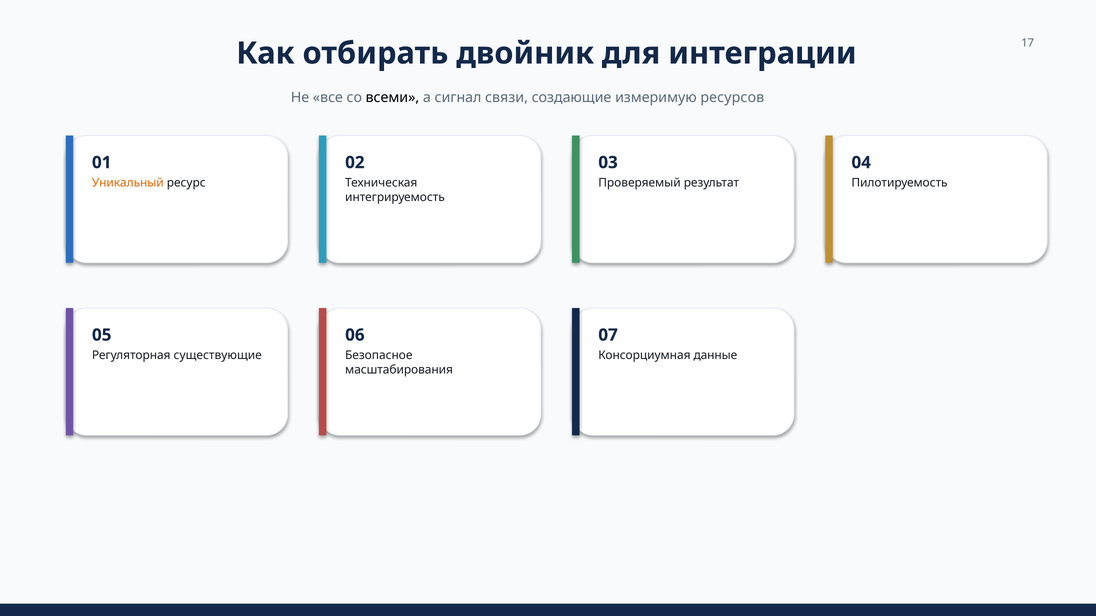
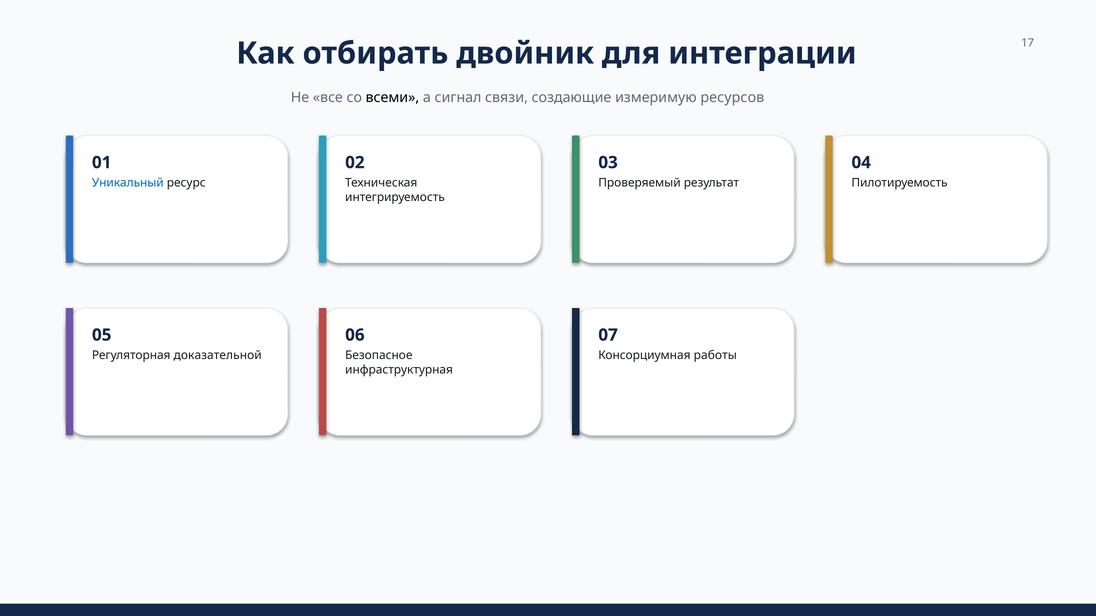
Уникальный colour: orange -> blue (128, 183)
существующие: существующие -> доказательной (218, 356)
данные: данные -> работы (715, 356)
масштабирования: масштабирования -> инфраструктурная (399, 370)
